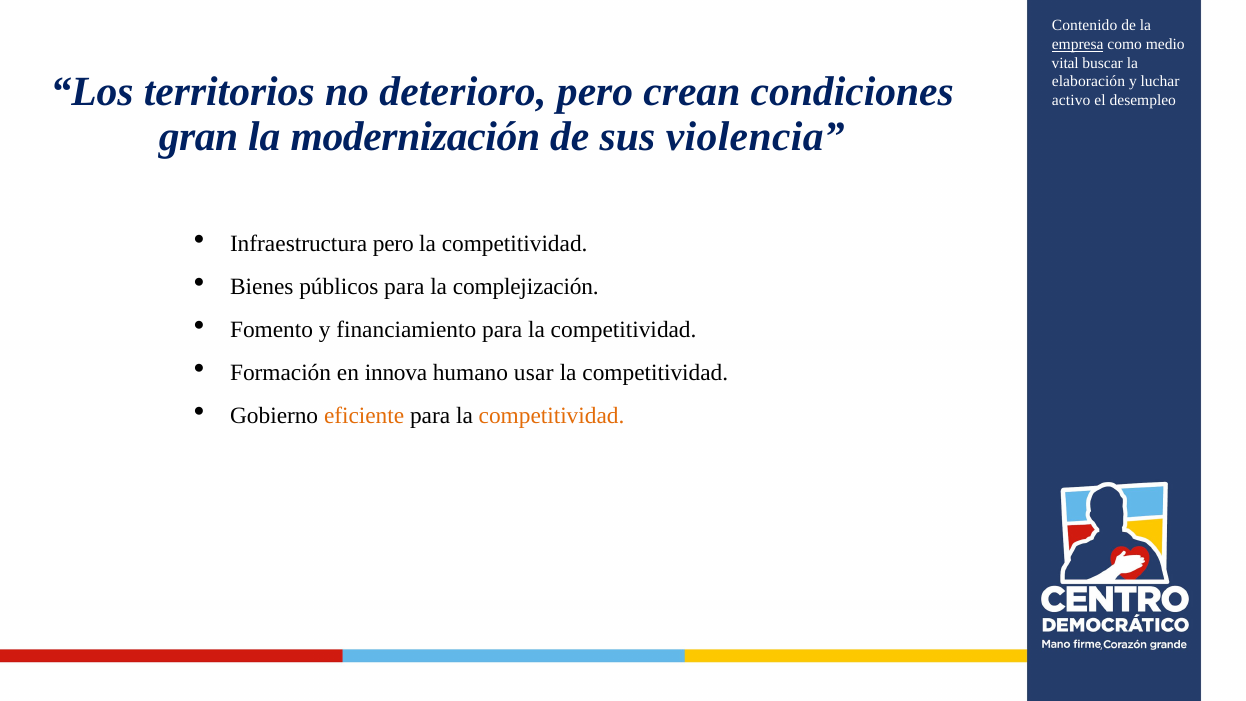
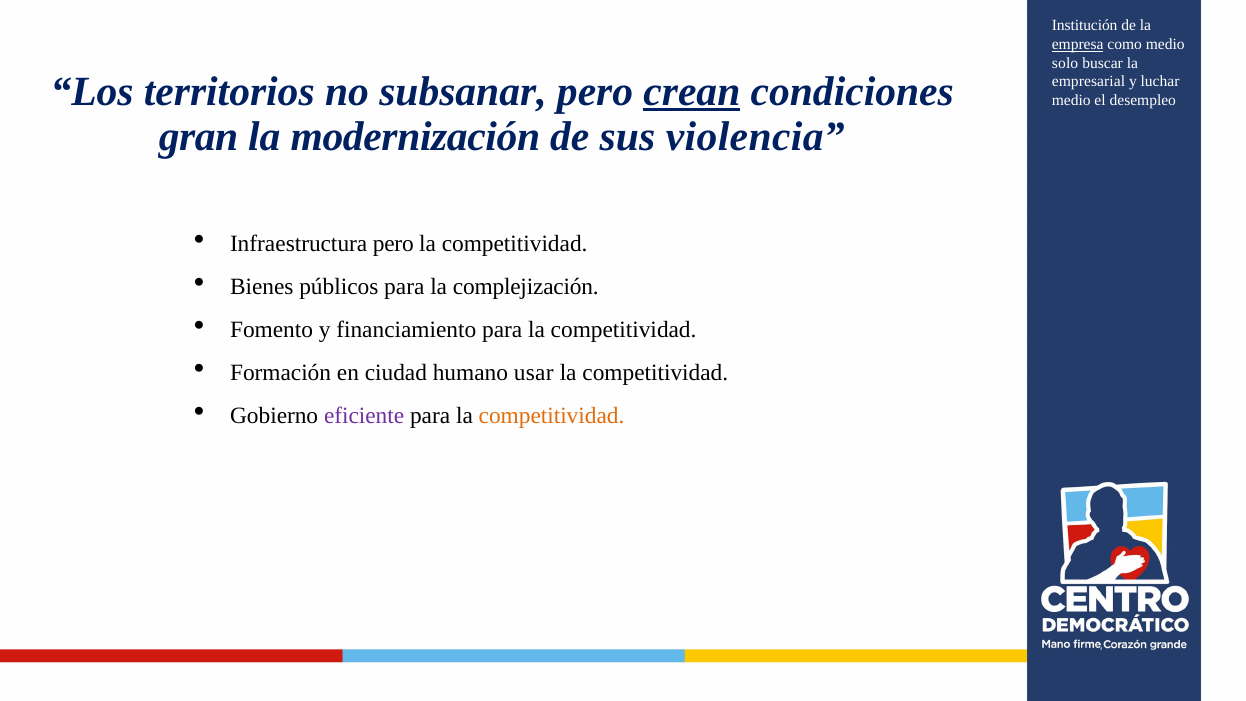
Contenido: Contenido -> Institución (1085, 26)
vital: vital -> solo (1065, 63)
deterioro: deterioro -> subsanar (463, 92)
crean underline: none -> present (692, 92)
elaboración: elaboración -> empresarial (1088, 82)
activo: activo -> medio (1071, 100)
innova: innova -> ciudad (396, 372)
eficiente colour: orange -> purple (364, 415)
